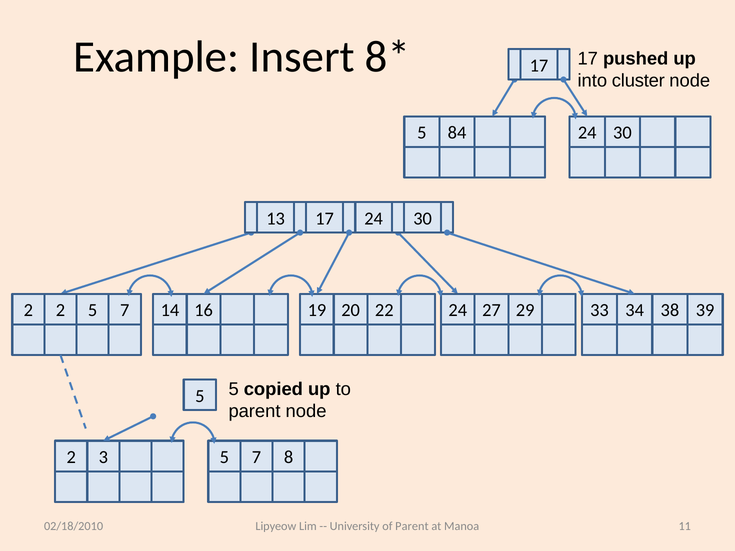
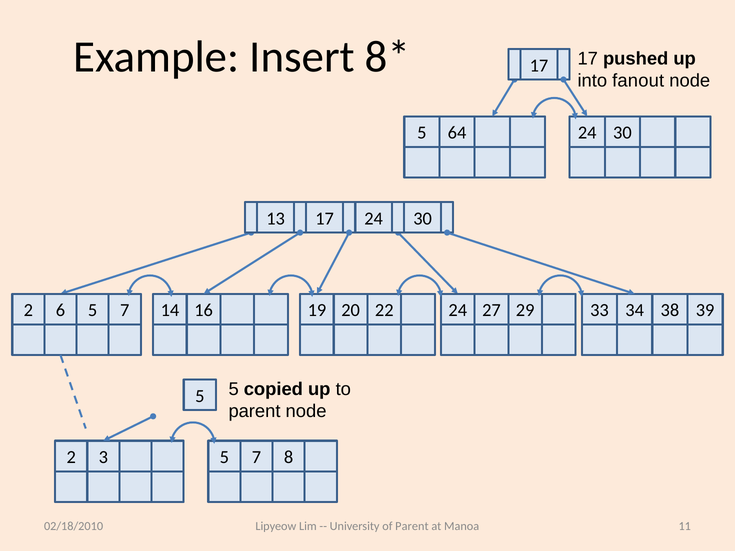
cluster: cluster -> fanout (638, 81)
84: 84 -> 64 (457, 133)
2 2: 2 -> 6 (60, 311)
